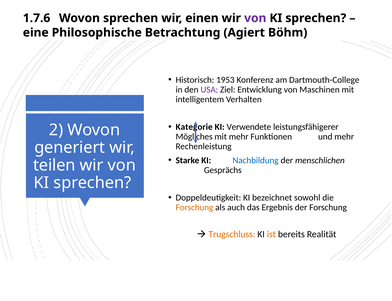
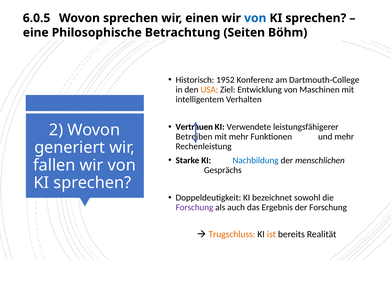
1.7.6: 1.7.6 -> 6.0.5 (37, 18)
von colour: purple -> blue (255, 18)
Agiert: Agiert -> Seiten (244, 33)
1953: 1953 -> 1952 (225, 80)
USA colour: purple -> orange (209, 90)
Kategorie: Kategorie -> Vertrauen (194, 127)
Mögliches: Mögliches -> Betreiben (194, 137)
teilen: teilen -> fallen (54, 165)
Forschung colour: orange -> purple (194, 208)
